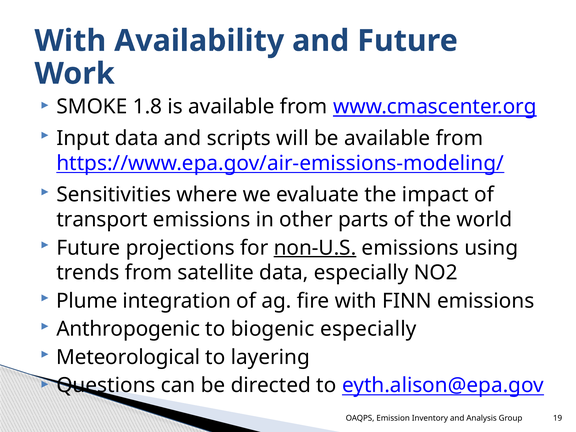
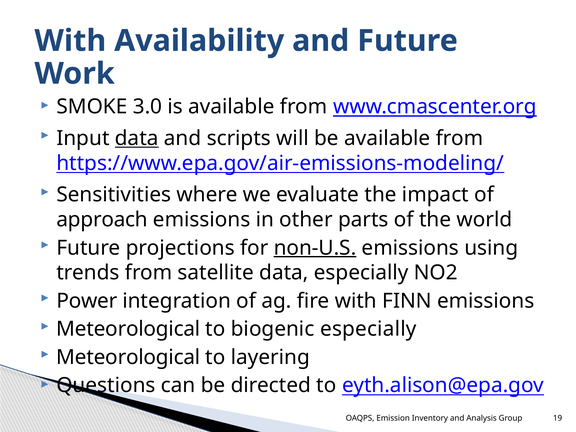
1.8: 1.8 -> 3.0 (147, 107)
data underline: none -> present (137, 138)
transport: transport -> approach (102, 220)
Plume: Plume -> Power (87, 301)
Anthropogenic: Anthropogenic -> Meteorological (128, 329)
